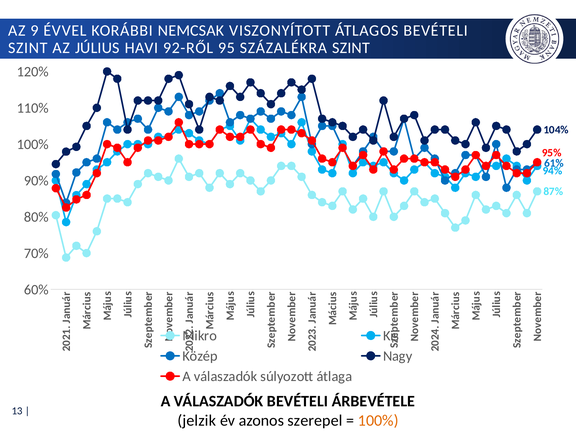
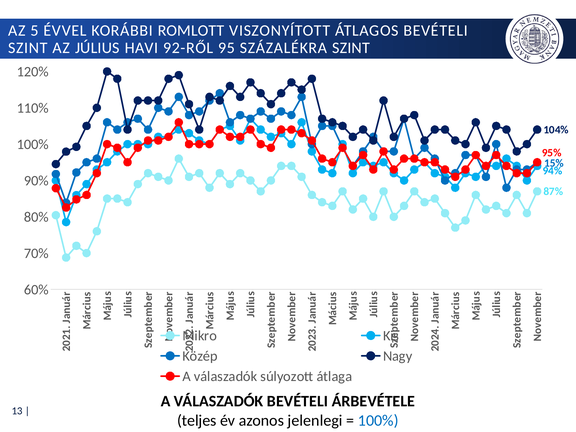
9: 9 -> 5 (34, 31)
NEMCSAK: NEMCSAK -> ROMLOTT (191, 31)
61%: 61% -> 15% (554, 163)
jelzik: jelzik -> teljes (197, 421)
szerepel: szerepel -> jelenlegi (315, 421)
100% colour: orange -> blue (378, 421)
